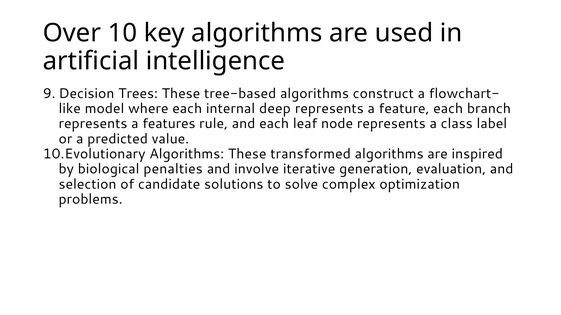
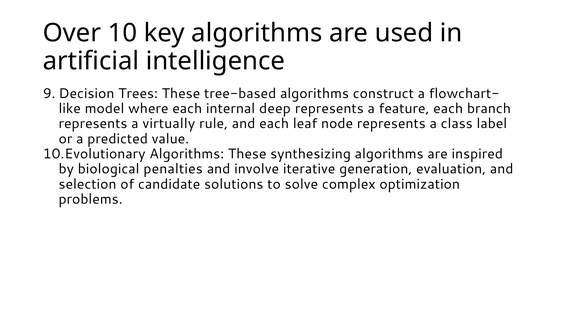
features: features -> virtually (169, 124)
transformed: transformed -> synthesizing (311, 154)
